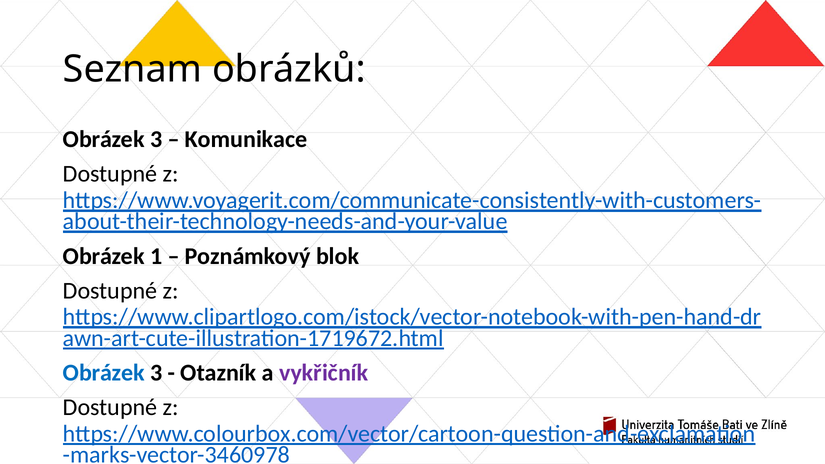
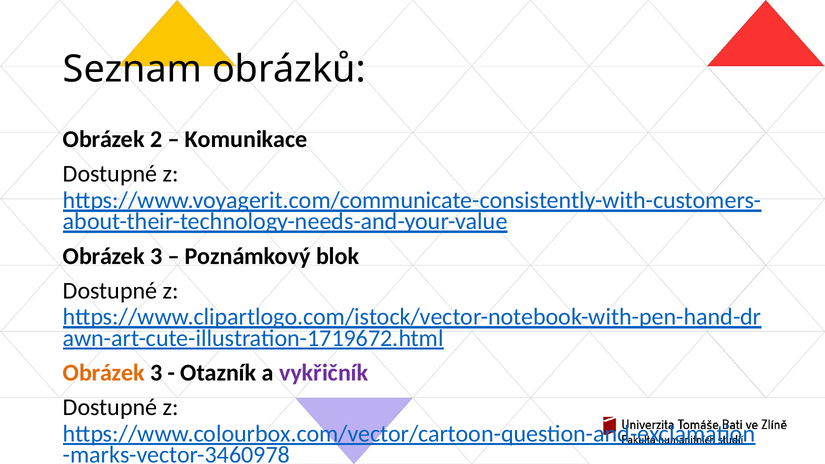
3: 3 -> 2 (156, 139)
1: 1 -> 3 (156, 256)
Obrázek colour: blue -> orange (104, 373)
